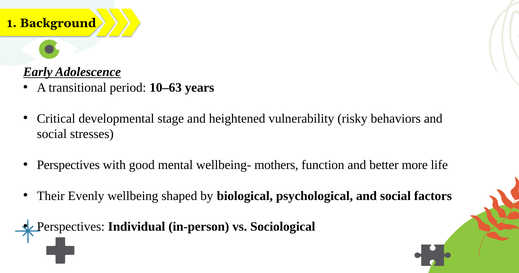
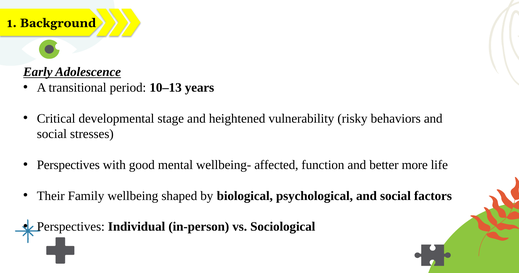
10–63: 10–63 -> 10–13 (166, 88)
mothers: mothers -> affected (276, 165)
Evenly: Evenly -> Family (86, 196)
